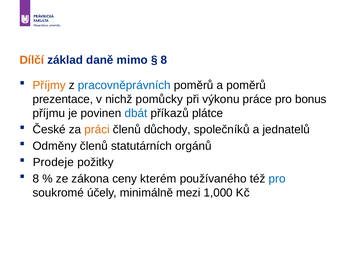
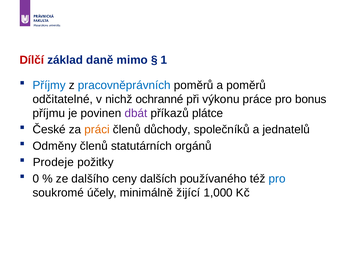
Dílčí colour: orange -> red (32, 60)
8: 8 -> 1 (164, 60)
Příjmy colour: orange -> blue (49, 85)
prezentace: prezentace -> odčitatelné (63, 99)
pomůcky: pomůcky -> ochranné (159, 99)
dbát colour: blue -> purple (136, 113)
8: 8 -> 0 (36, 178)
zákona: zákona -> dalšího (90, 178)
kterém: kterém -> dalších (158, 178)
mezi: mezi -> žijící (188, 192)
